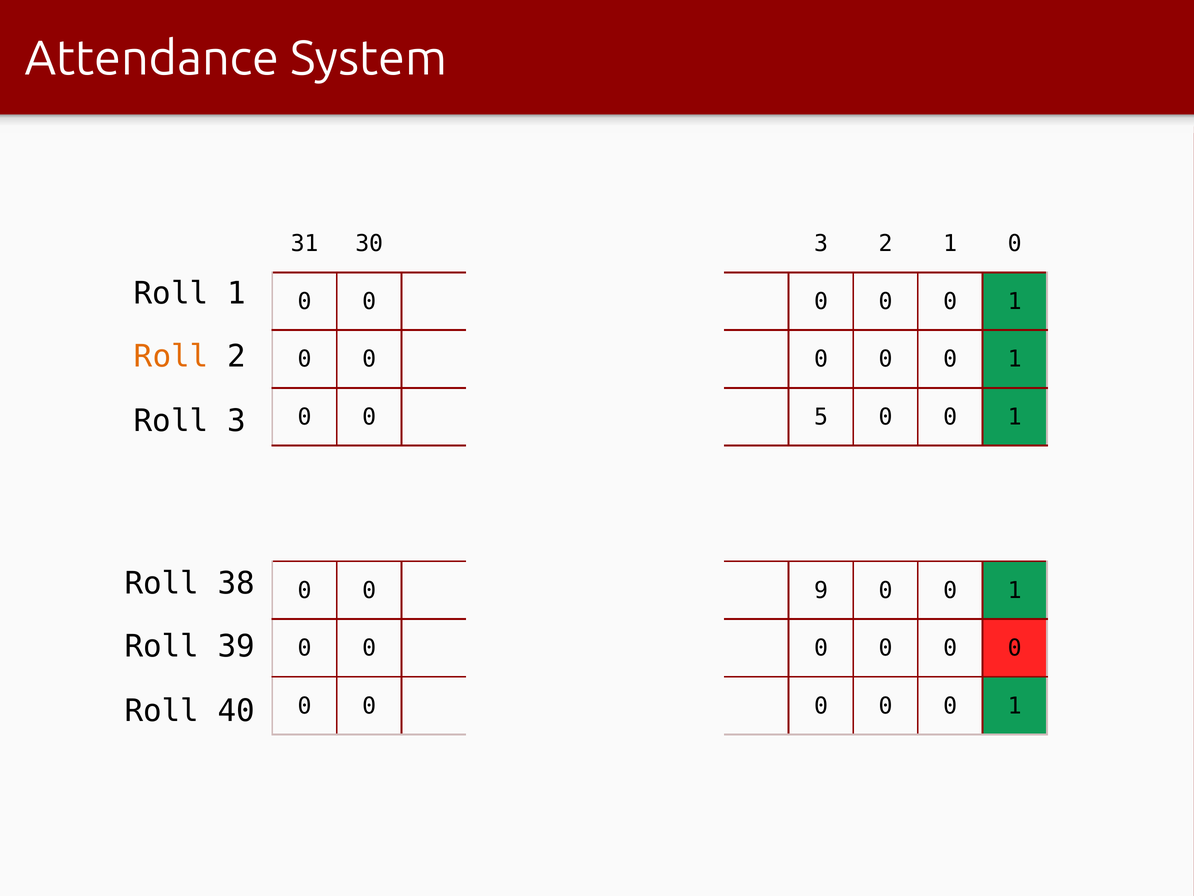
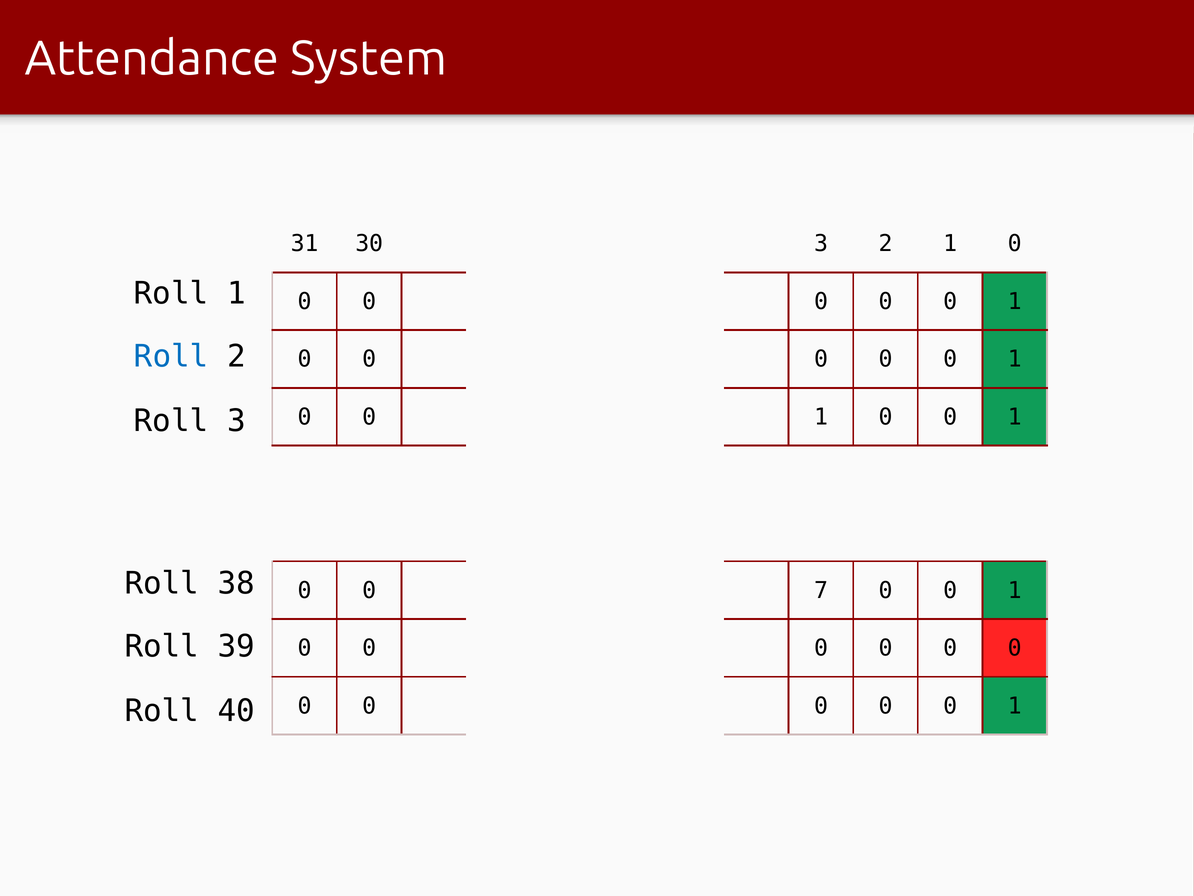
Roll colour: orange -> blue (171, 356)
5: 5 -> 1 (821, 417)
9: 9 -> 7 (821, 590)
